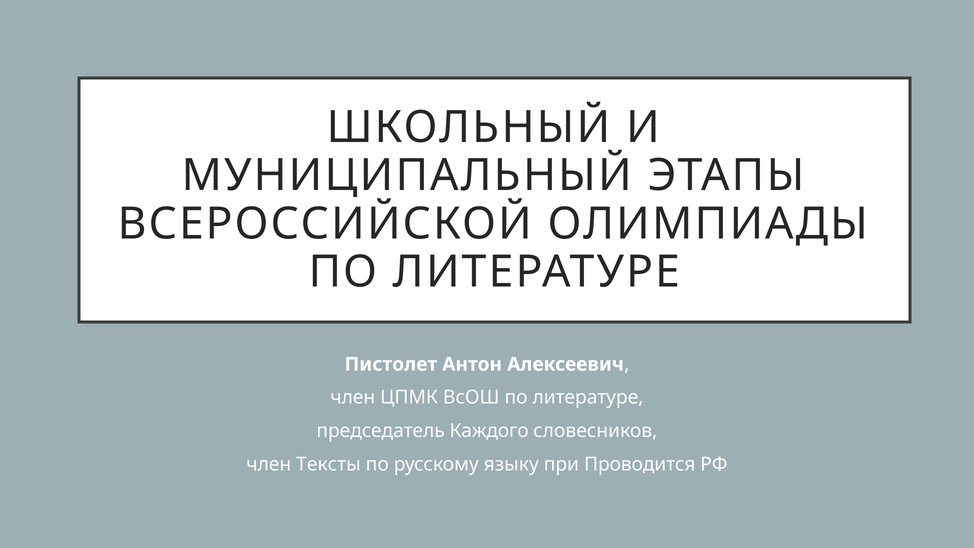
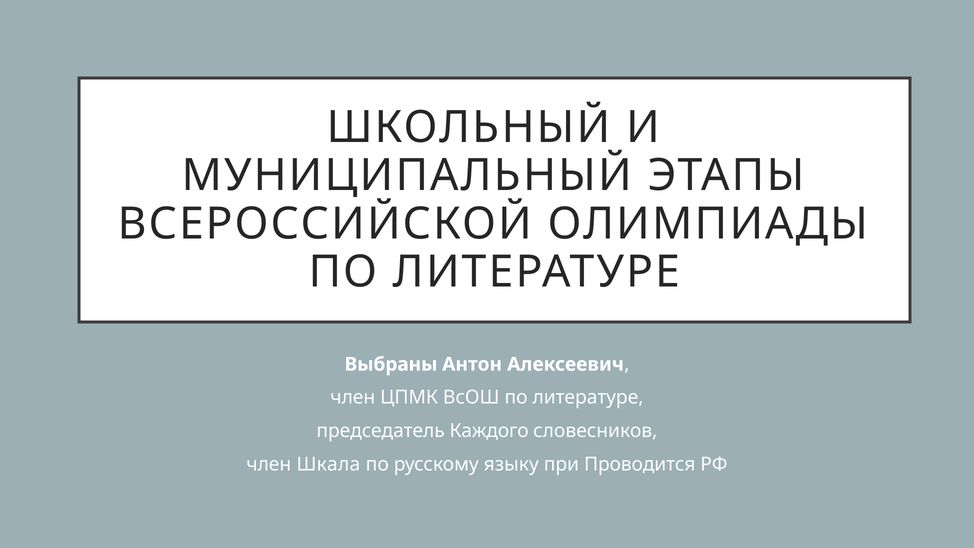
Пистолет: Пистолет -> Выбраны (391, 364)
Тексты: Тексты -> Шкала (328, 464)
